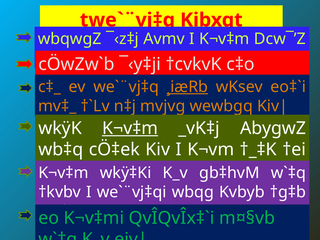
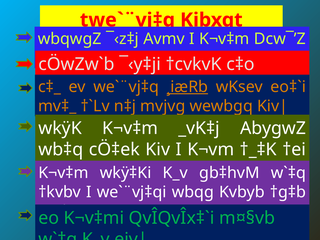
K¬v‡m underline: present -> none (130, 128)
